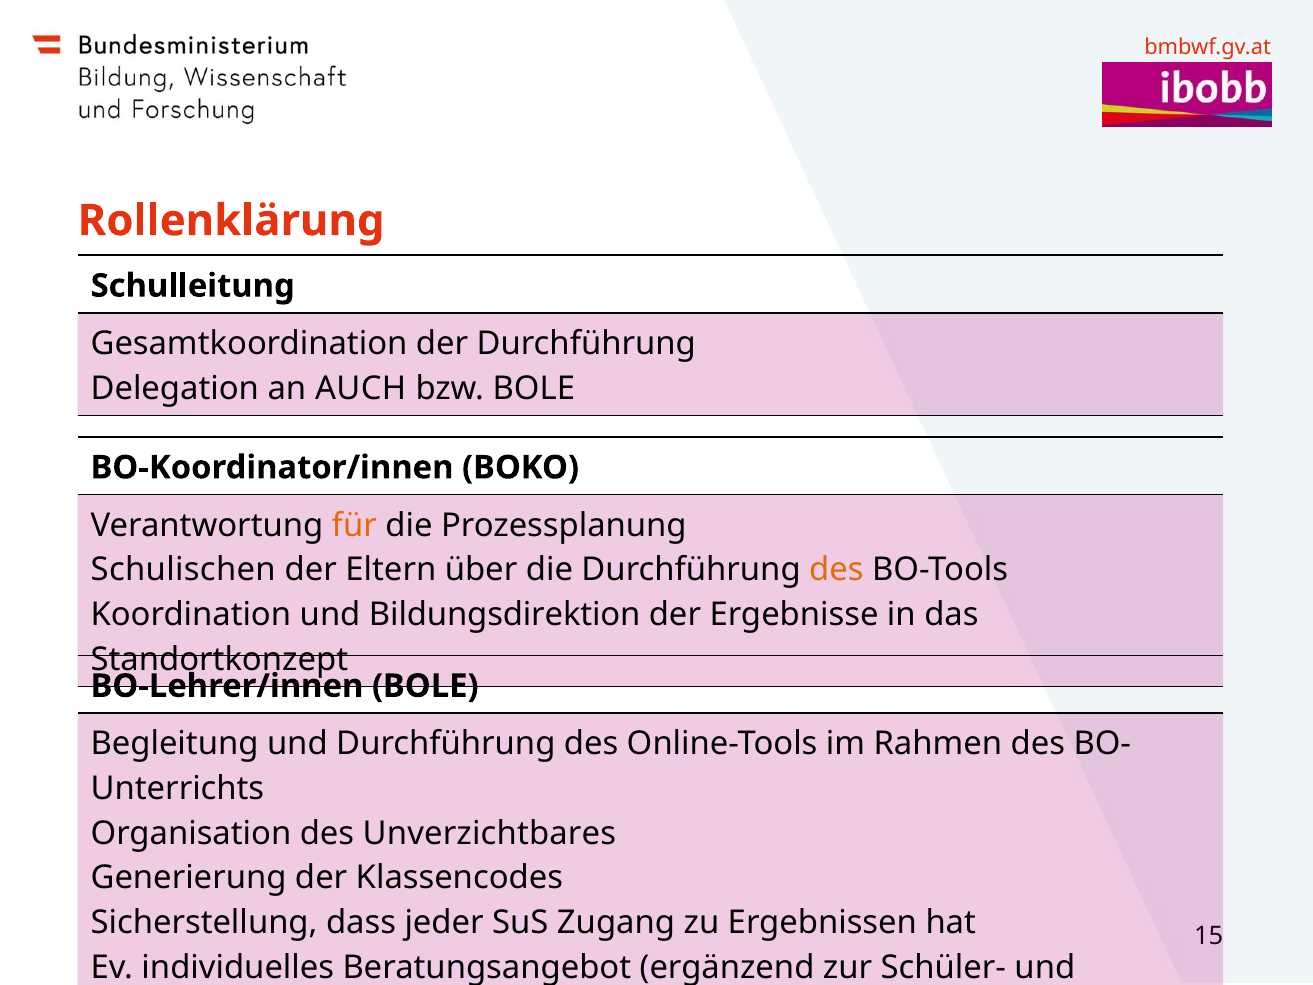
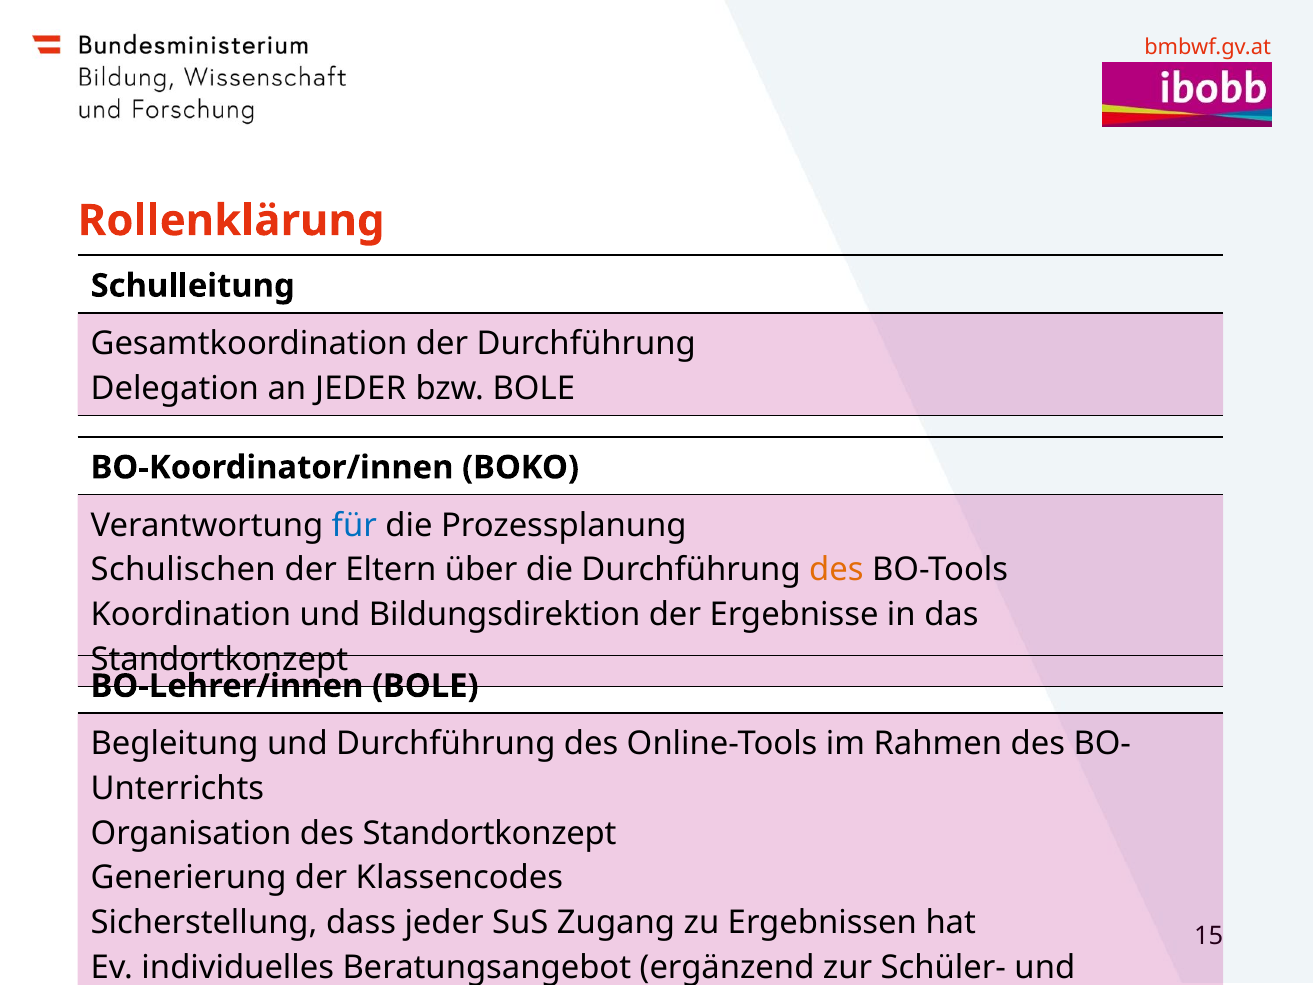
an AUCH: AUCH -> JEDER (361, 388)
für colour: orange -> blue (354, 525)
des Unverzichtbares: Unverzichtbares -> Standortkonzept (490, 833)
